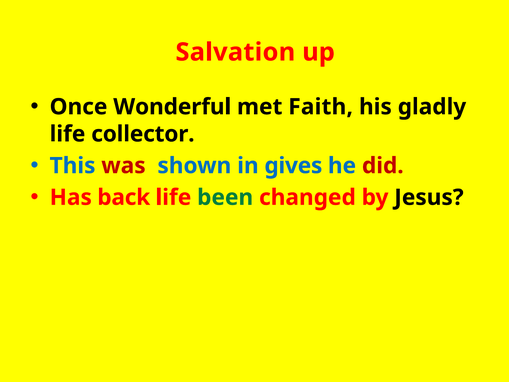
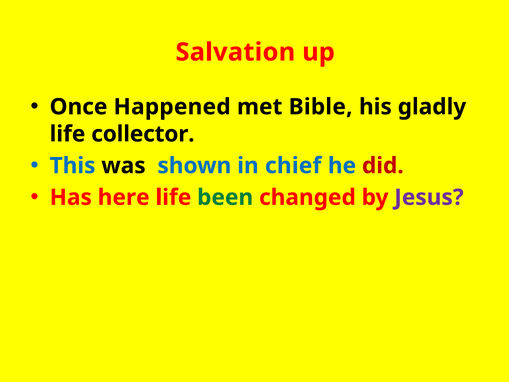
Wonderful: Wonderful -> Happened (172, 107)
Faith: Faith -> Bible (321, 107)
was colour: red -> black (123, 166)
gives: gives -> chief (293, 166)
back: back -> here (124, 197)
Jesus colour: black -> purple (429, 197)
